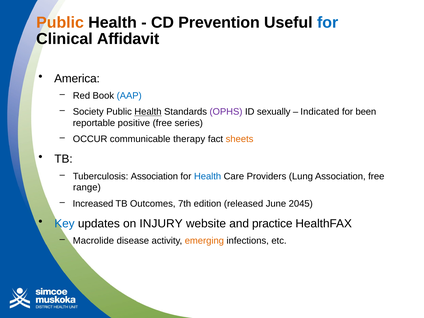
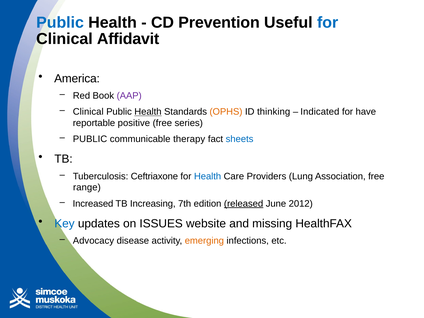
Public colour: orange -> blue (60, 23)
AAP colour: blue -> purple (129, 96)
Society: Society -> Clinical (88, 112)
OPHS colour: purple -> orange (226, 112)
sexually: sexually -> thinking (274, 112)
been: been -> have (366, 112)
OCCUR: OCCUR -> PUBLIC (90, 139)
sheets colour: orange -> blue (240, 139)
Tuberculosis Association: Association -> Ceftriaxone (154, 176)
Outcomes: Outcomes -> Increasing (153, 204)
released underline: none -> present (244, 204)
2045: 2045 -> 2012 (301, 204)
INJURY: INJURY -> ISSUES (161, 224)
practice: practice -> missing (272, 224)
Macrolide: Macrolide -> Advocacy (93, 241)
